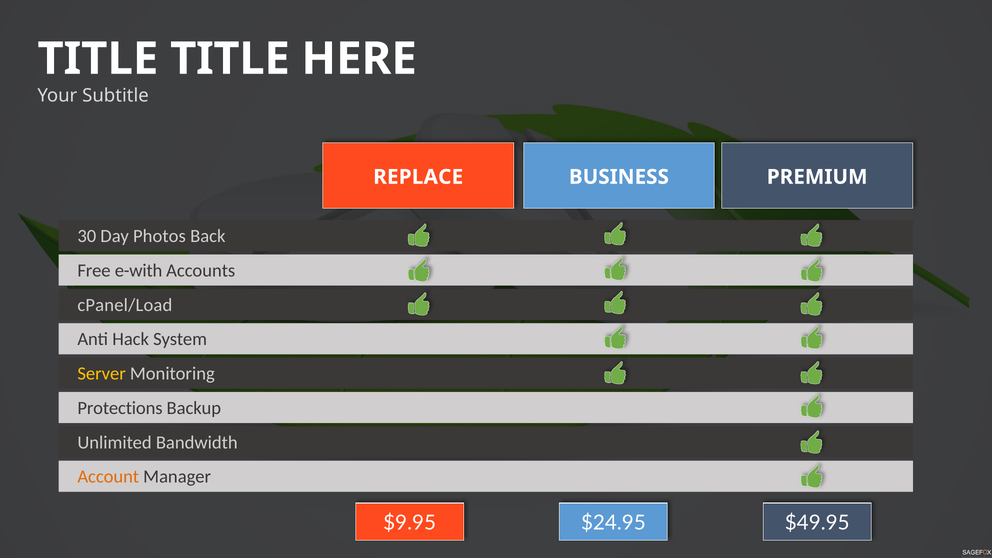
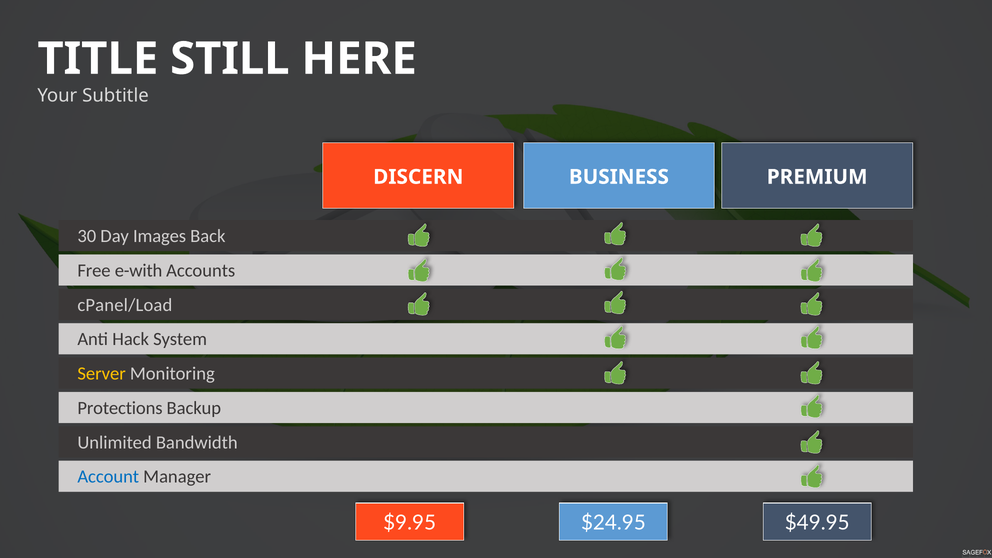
TITLE: TITLE -> STILL (230, 59)
REPLACE: REPLACE -> DISCERN (418, 177)
Photos: Photos -> Images (160, 236)
Account colour: orange -> blue (108, 477)
